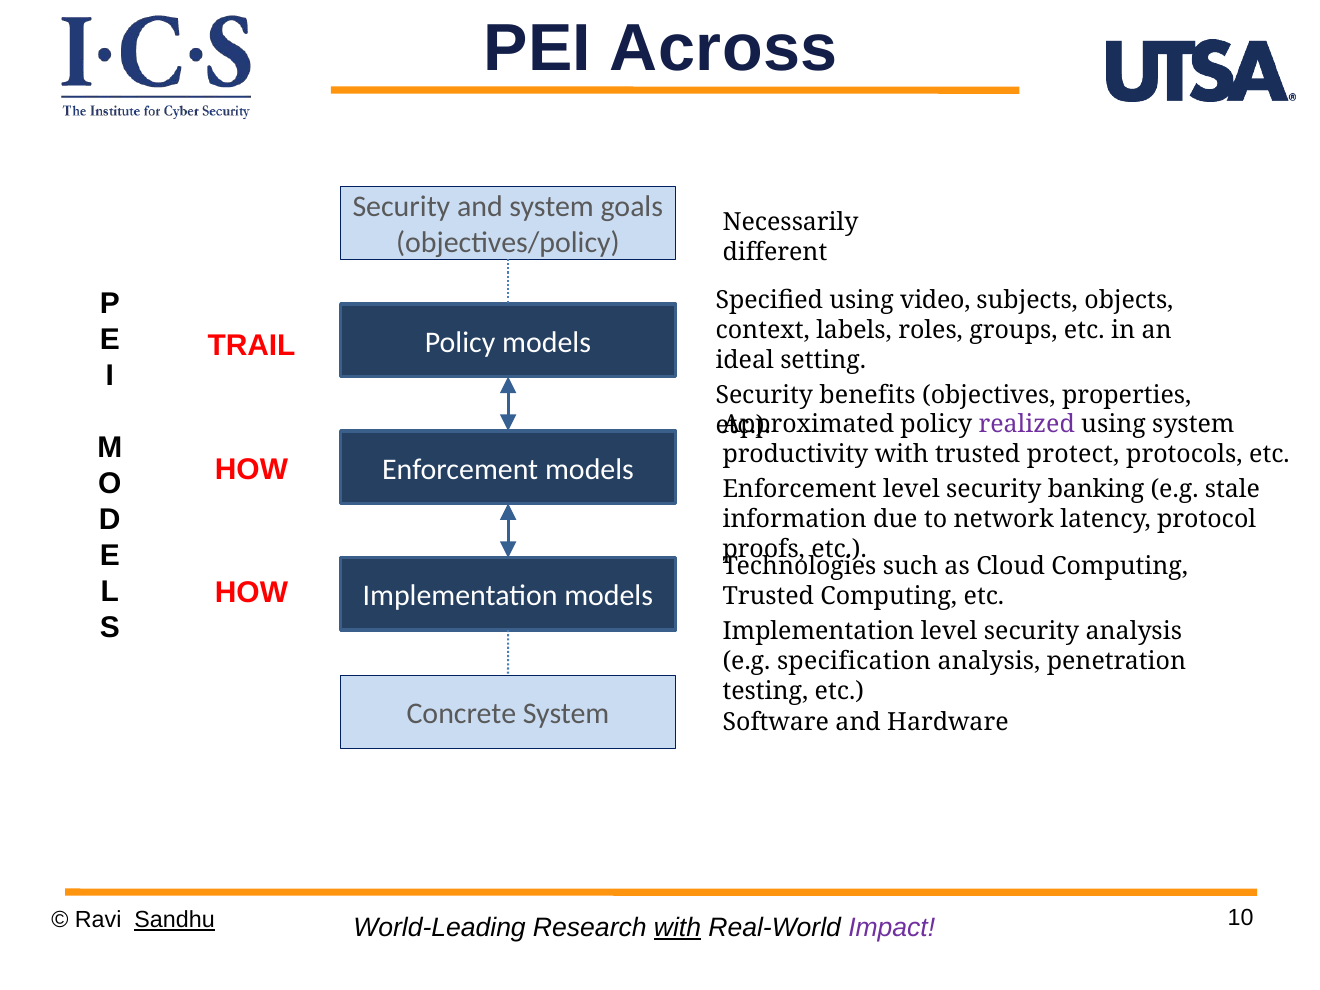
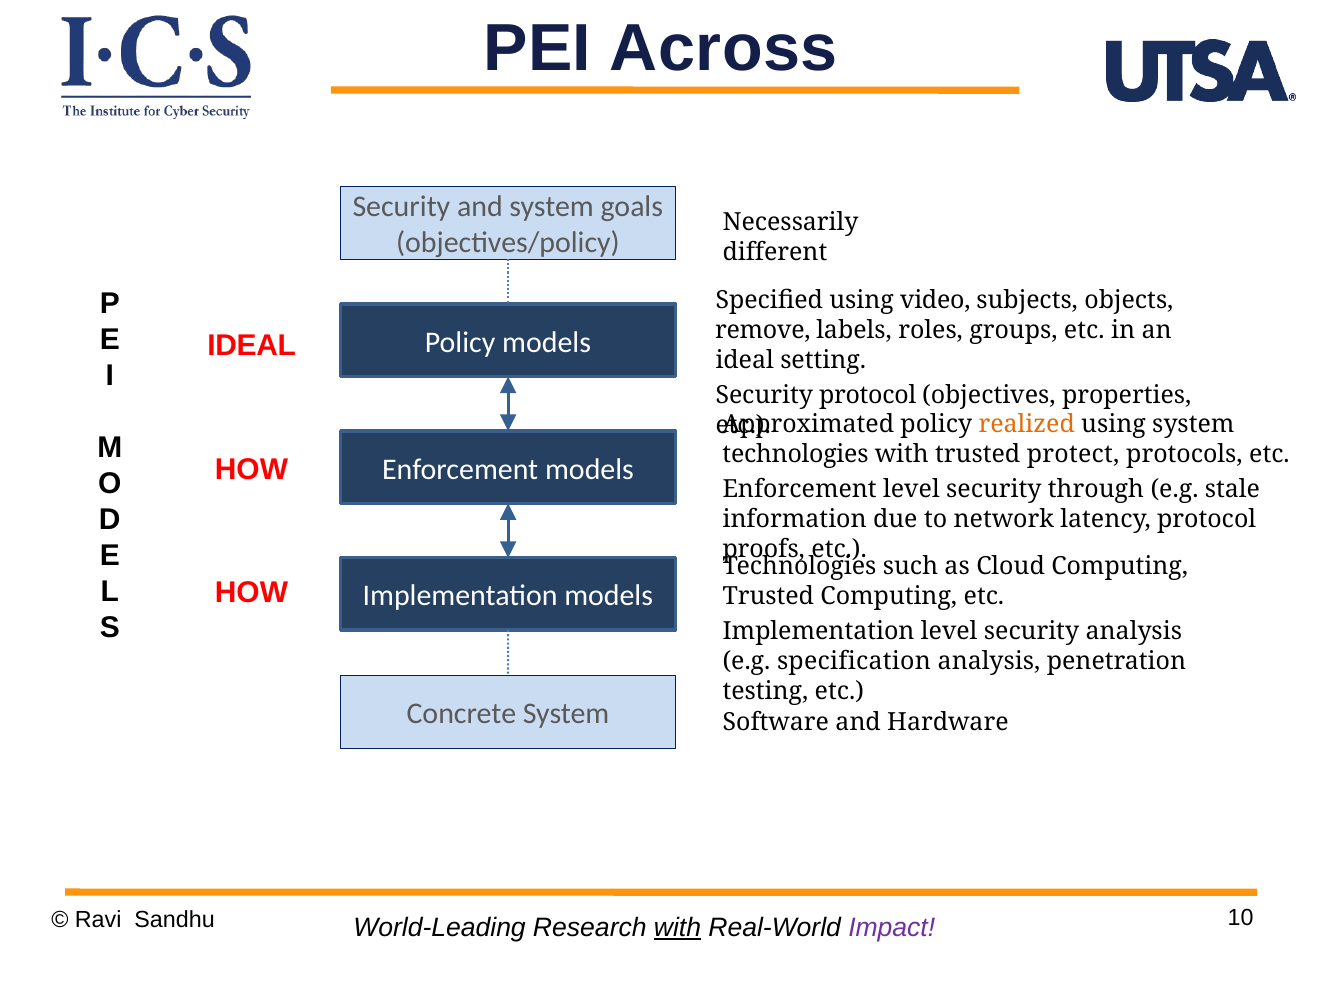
context: context -> remove (763, 330)
TRAIL: TRAIL -> IDEAL (252, 346)
Security benefits: benefits -> protocol (868, 395)
realized colour: purple -> orange (1027, 425)
productivity: productivity -> technologies (796, 454)
banking: banking -> through (1096, 489)
Sandhu underline: present -> none (175, 920)
